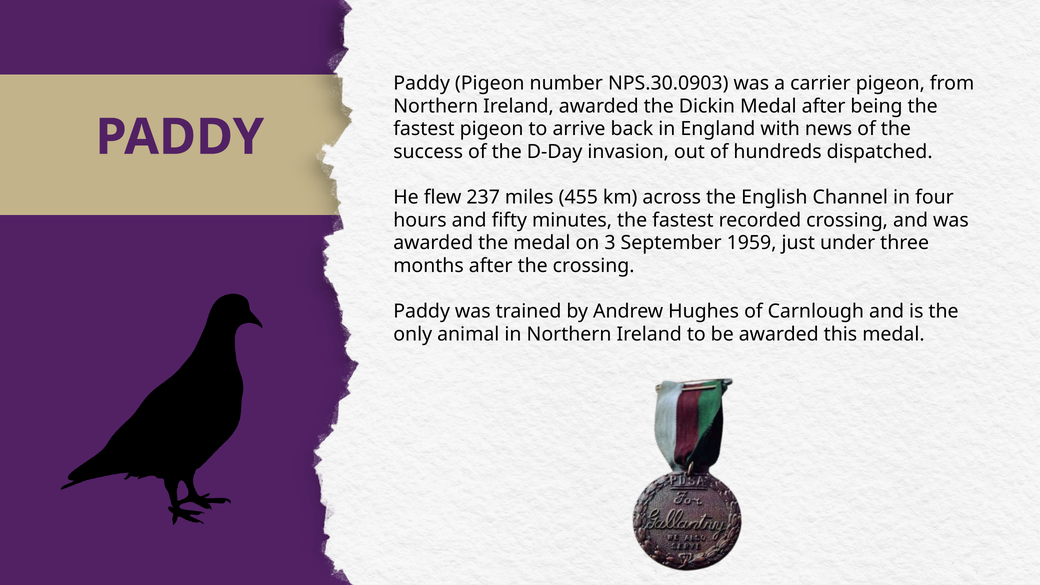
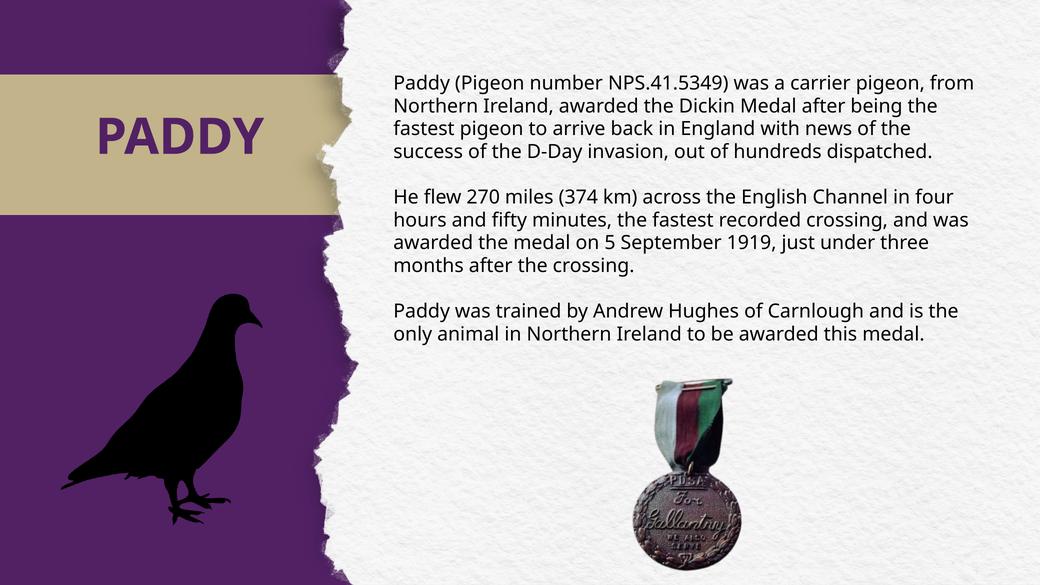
NPS.30.0903: NPS.30.0903 -> NPS.41.5349 (668, 83)
237: 237 -> 270 (483, 197)
455: 455 -> 374 (578, 197)
3: 3 -> 5 (610, 243)
1959: 1959 -> 1919 (752, 243)
